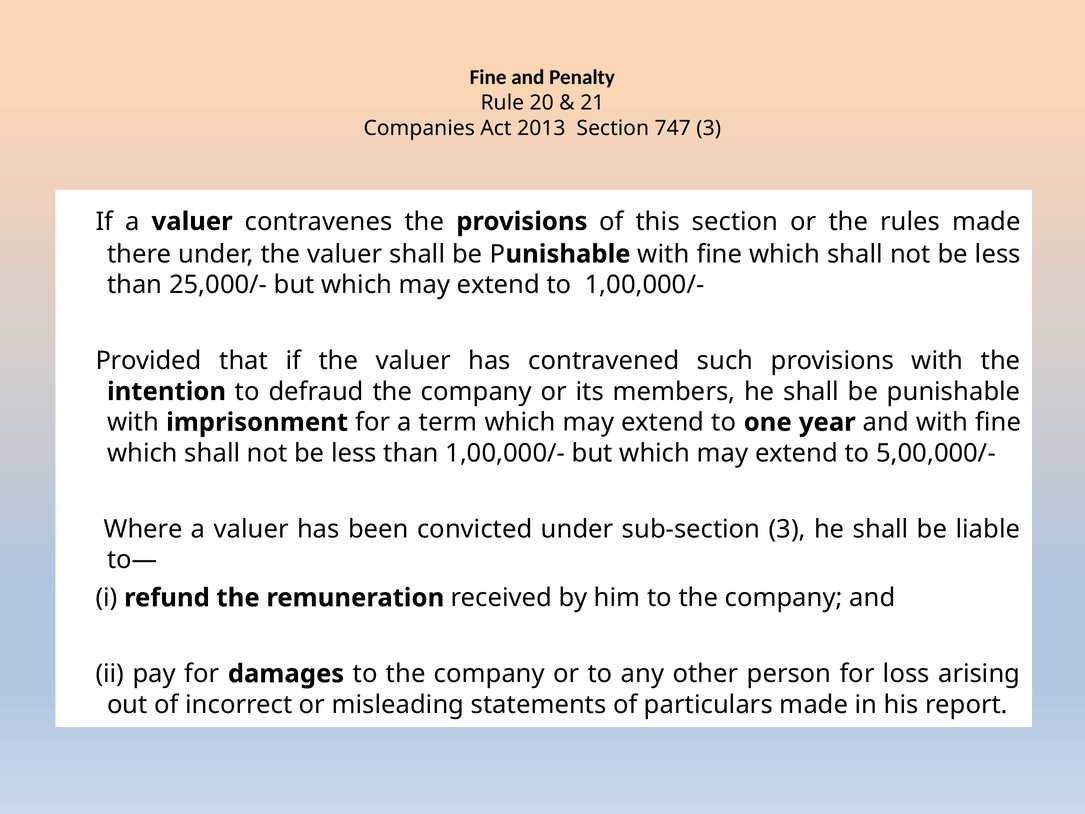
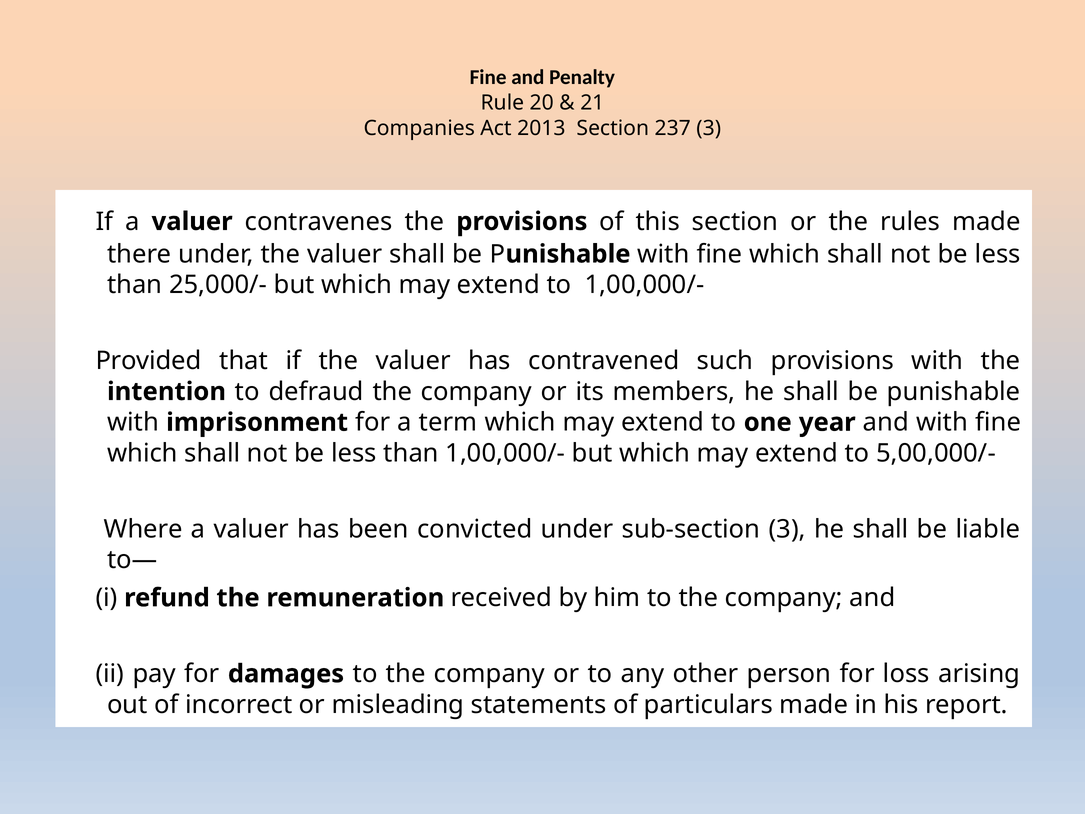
747: 747 -> 237 (673, 128)
